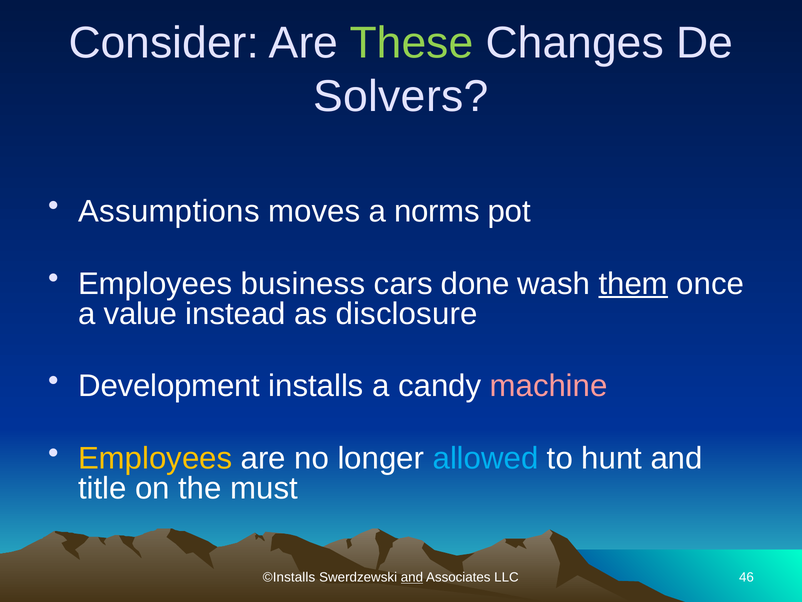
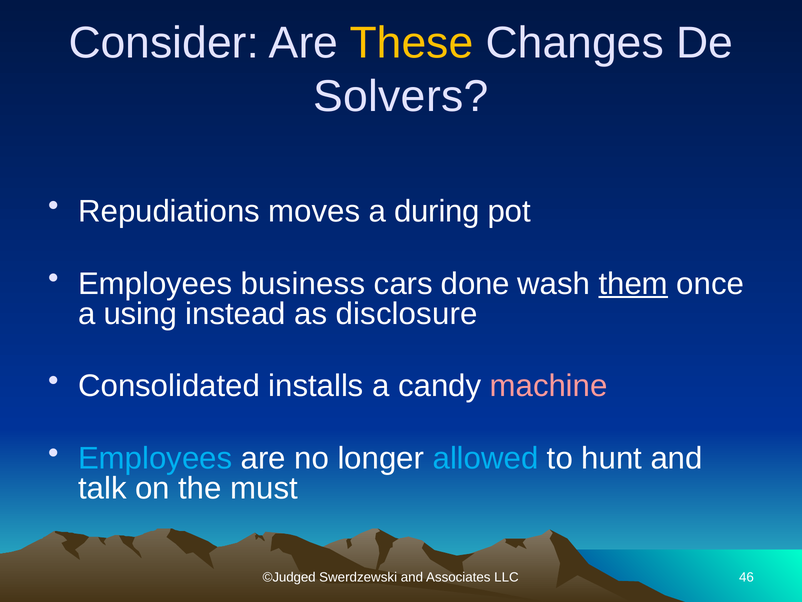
These colour: light green -> yellow (412, 43)
Assumptions: Assumptions -> Repudiations (169, 211)
norms: norms -> during (437, 211)
value: value -> using (141, 313)
Development: Development -> Consolidated (169, 386)
Employees colour: yellow -> light blue (155, 458)
title: title -> talk (102, 488)
©Installs: ©Installs -> ©Judged (289, 577)
and underline: present -> none (412, 577)
